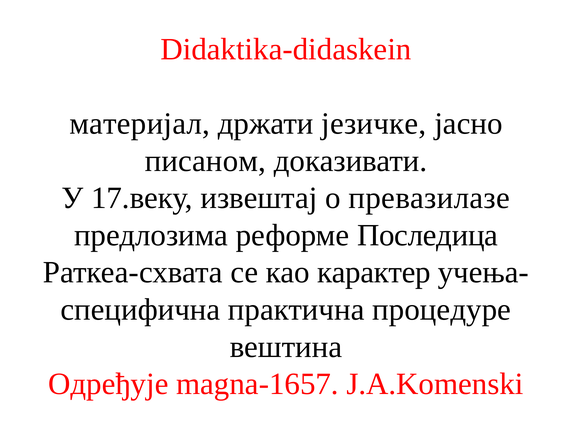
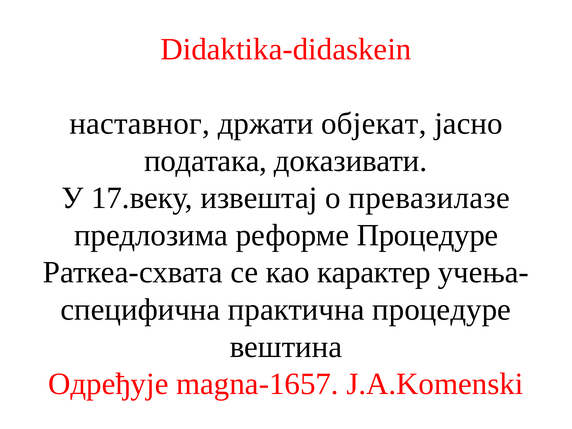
материјал: материјал -> наставног (140, 124)
језичке: језичке -> објекат (374, 124)
писаном: писаном -> података (206, 161)
реформе Последица: Последица -> Процедуре (428, 235)
